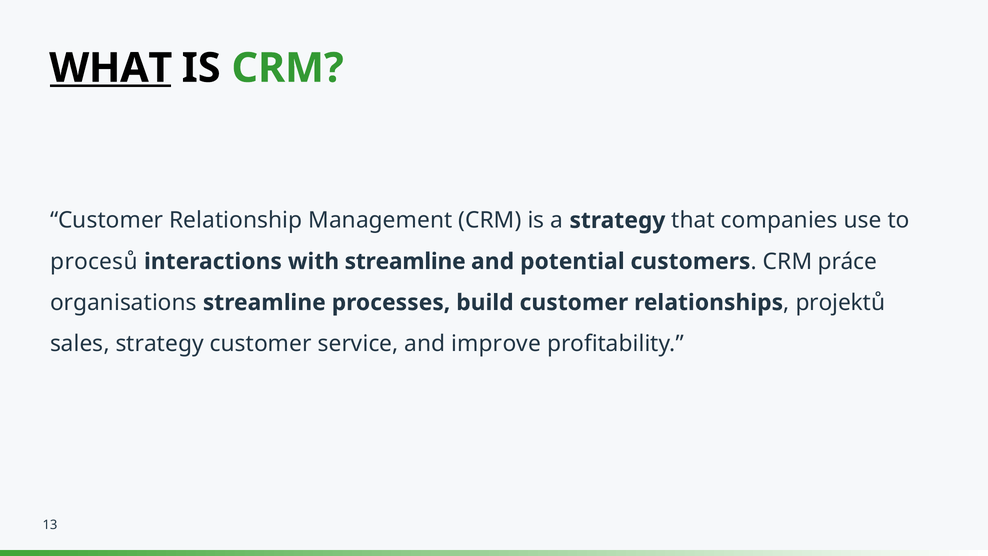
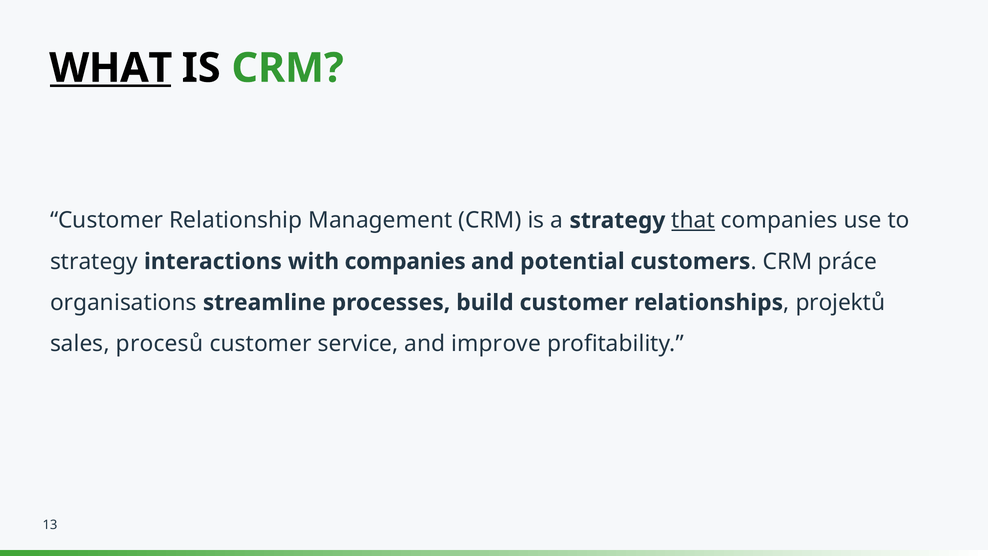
that underline: none -> present (693, 220)
procesů: procesů -> strategy (94, 261)
with streamline: streamline -> companies (405, 261)
sales strategy: strategy -> procesů (160, 344)
